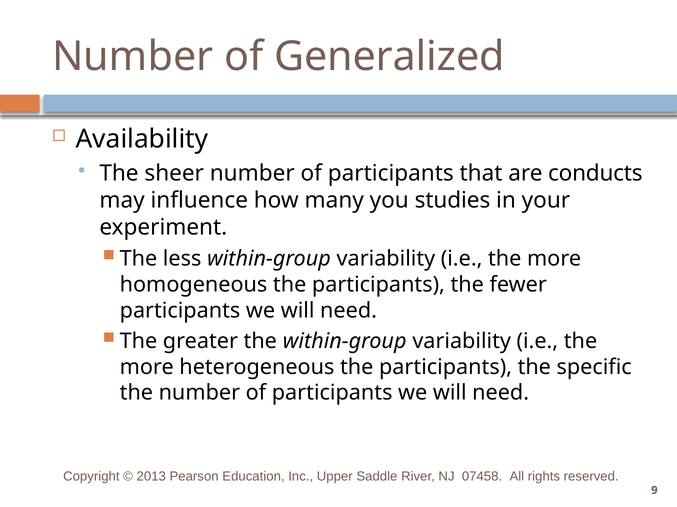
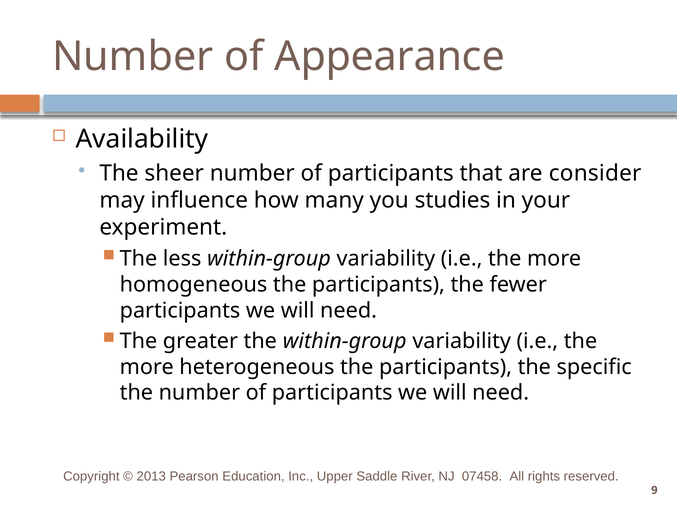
Generalized: Generalized -> Appearance (390, 56)
conducts: conducts -> consider (595, 174)
